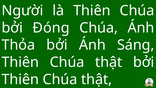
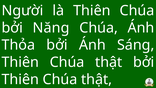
Đóng: Đóng -> Năng (51, 28)
